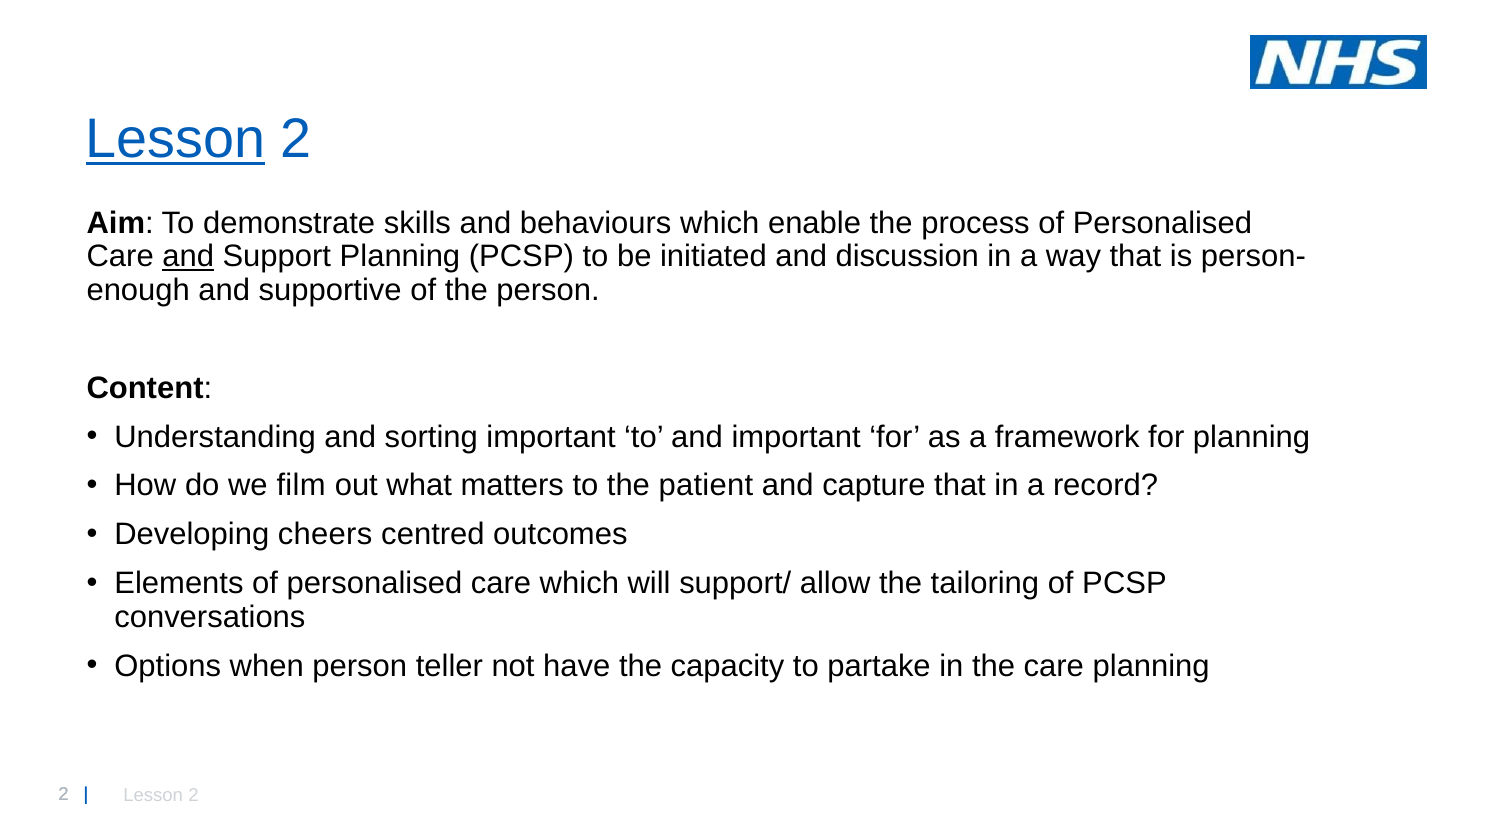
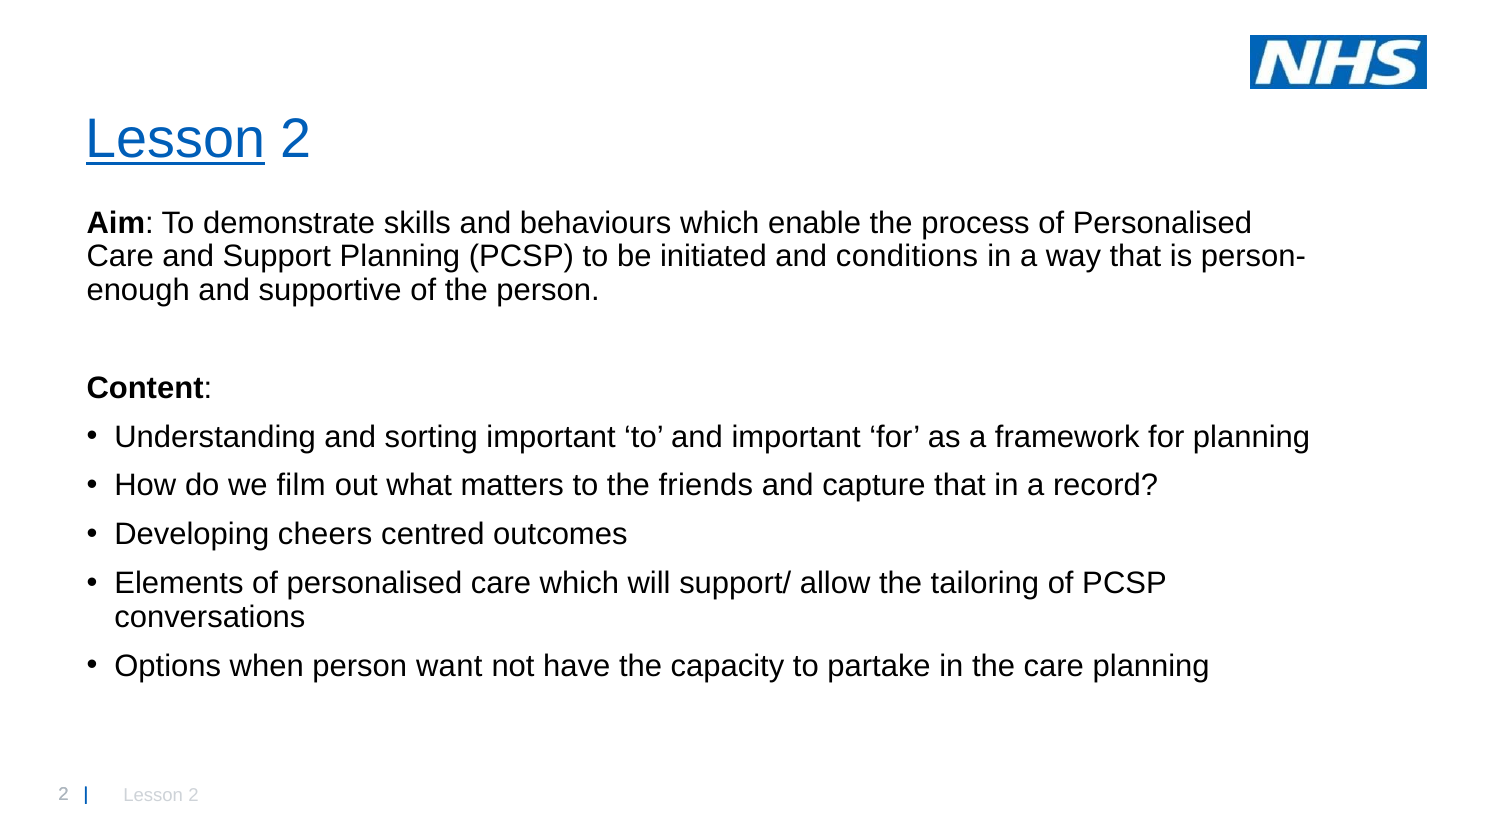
and underline: present -> none (188, 257)
discussion: discussion -> conditions (907, 257)
patient: patient -> friends (706, 486)
teller: teller -> want (449, 666)
